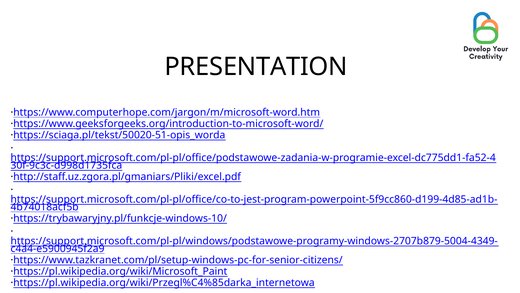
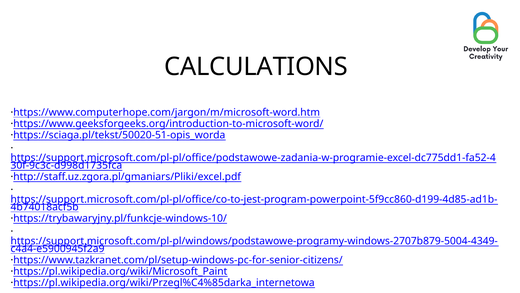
PRESENTATION: PRESENTATION -> CALCULATIONS (256, 67)
